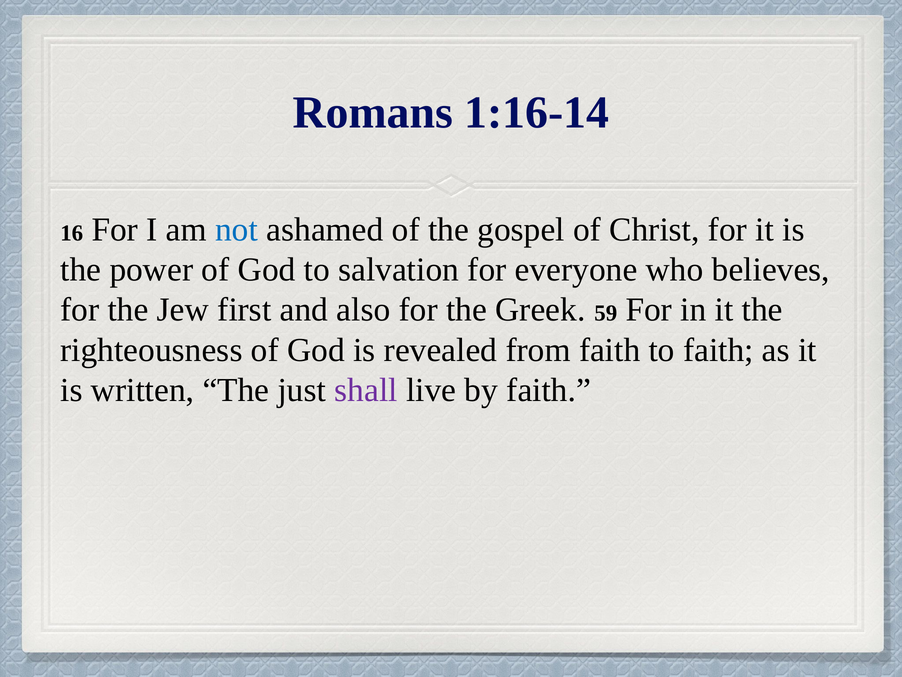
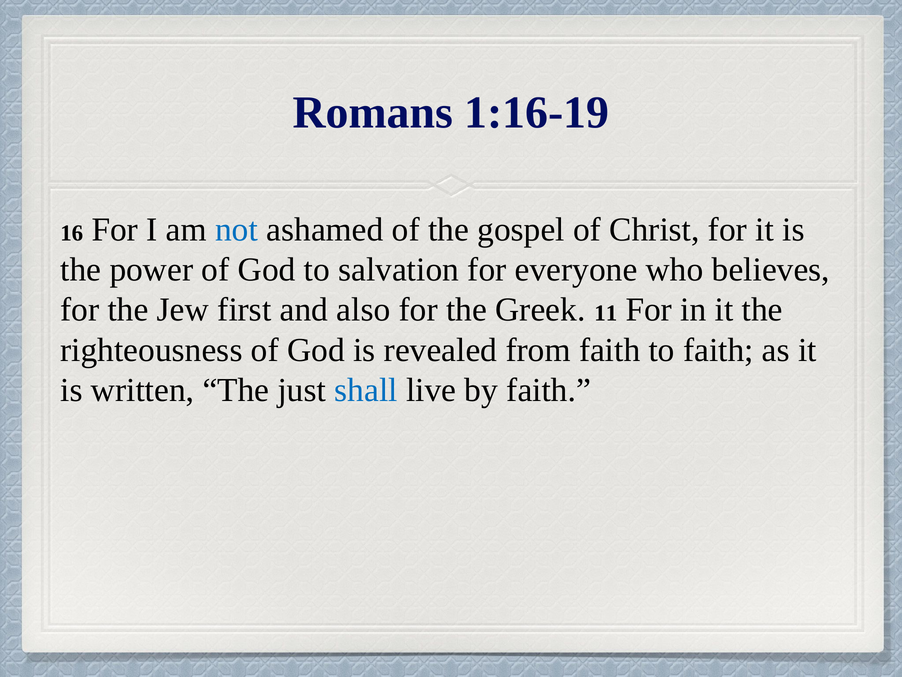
1:16-14: 1:16-14 -> 1:16-19 (537, 112)
59: 59 -> 11 (606, 313)
shall colour: purple -> blue (366, 390)
